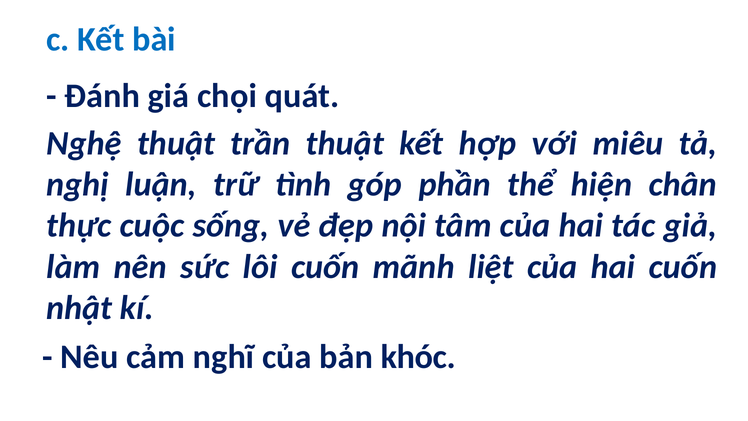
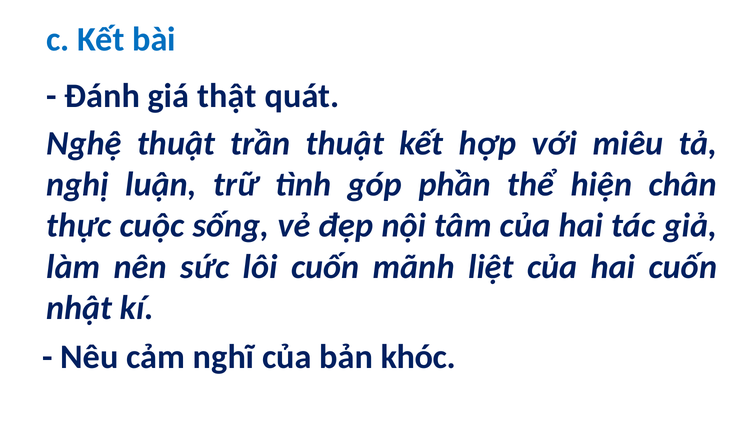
chọi: chọi -> thật (227, 96)
